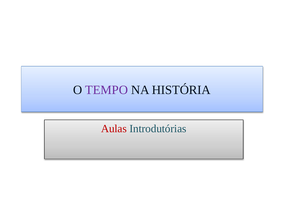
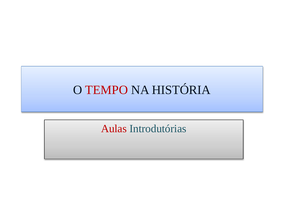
TEMPO colour: purple -> red (107, 90)
